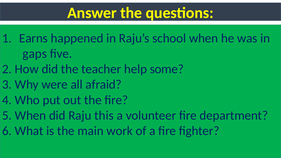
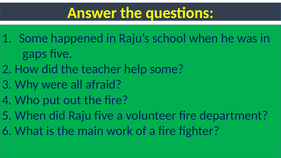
Earns: Earns -> Some (34, 38)
Raju this: this -> five (104, 115)
